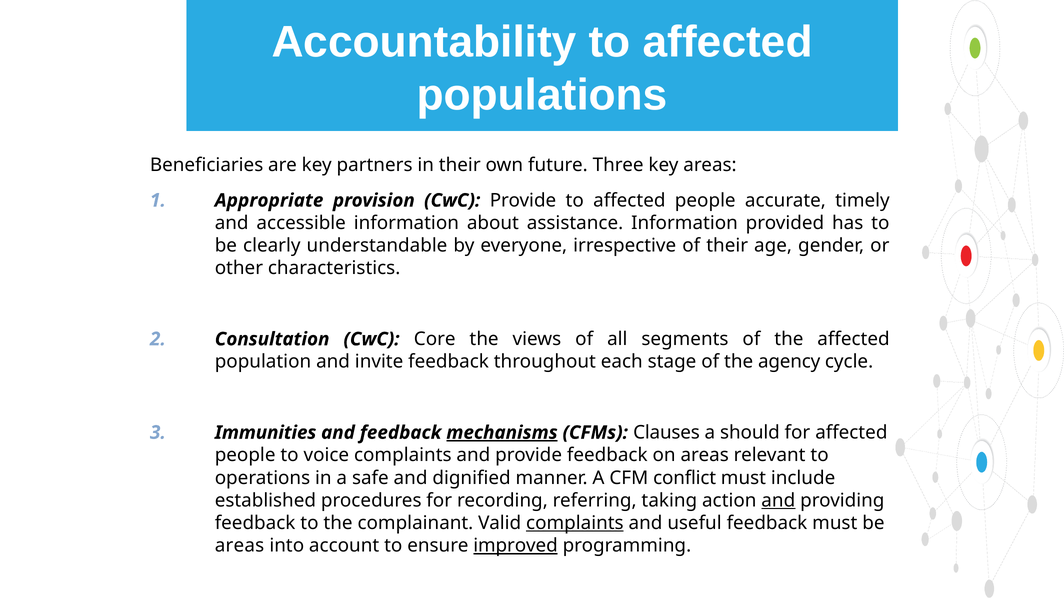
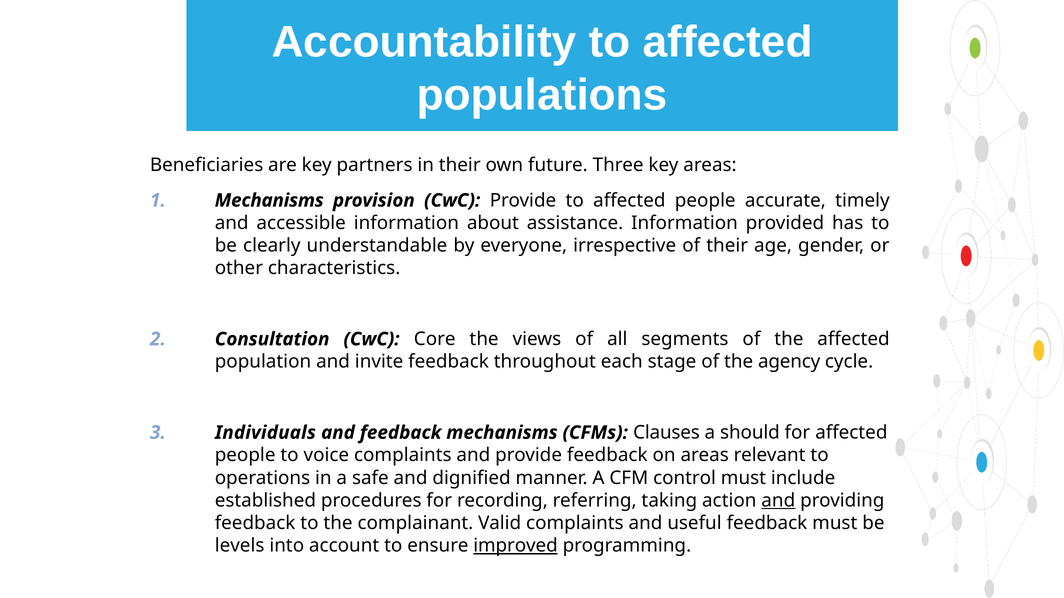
Appropriate: Appropriate -> Mechanisms (269, 201)
Immunities: Immunities -> Individuals (265, 433)
mechanisms underline: present -> none (502, 433)
conflict: conflict -> control (685, 478)
complaints underline: present -> none (575, 523)
areas: areas -> levels (240, 546)
